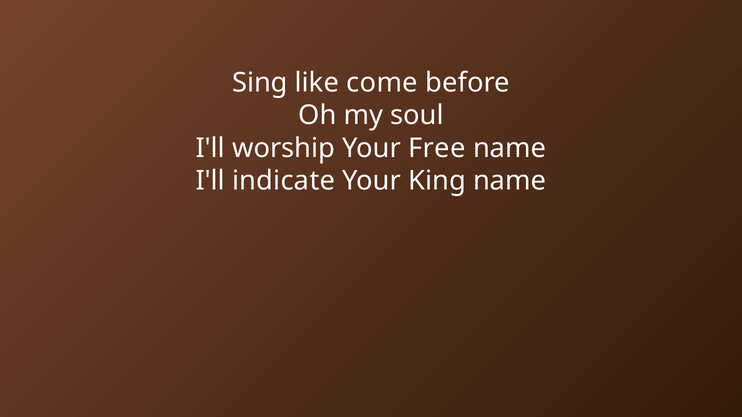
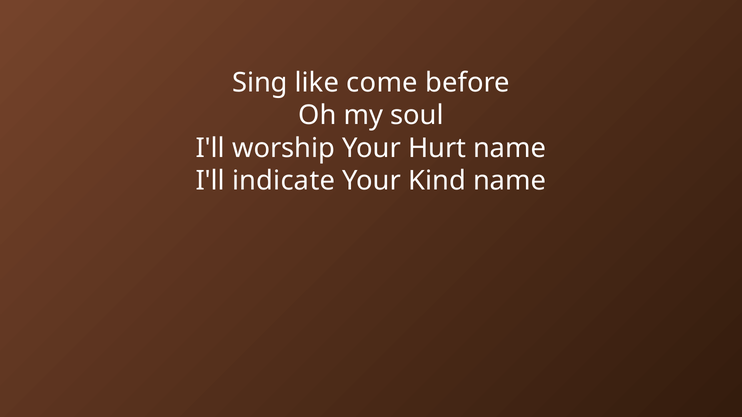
Free: Free -> Hurt (437, 148)
King: King -> Kind (437, 181)
